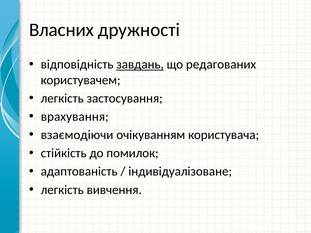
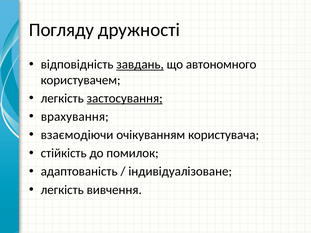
Власних: Власних -> Погляду (61, 30)
редагованих: редагованих -> автономного (221, 65)
застосування underline: none -> present (125, 98)
